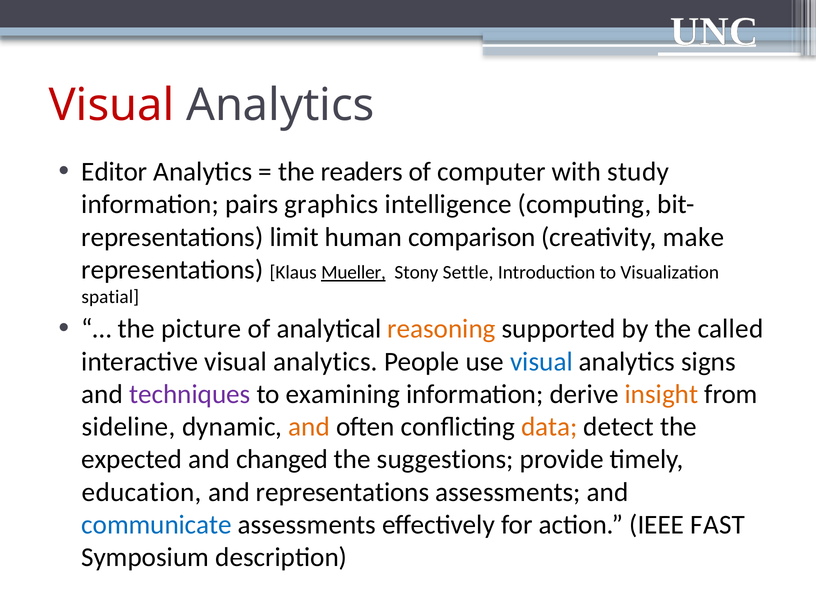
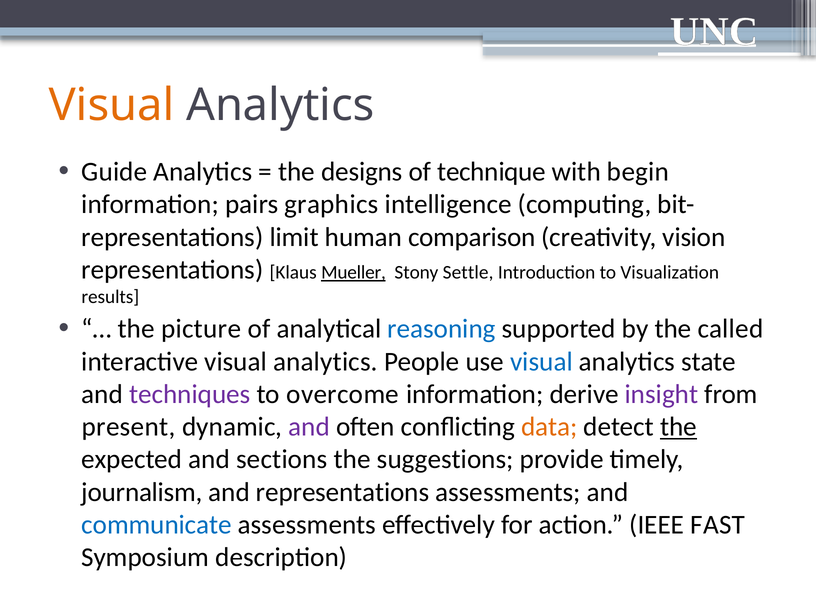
Visual colour: red -> orange (112, 105)
Editor: Editor -> Guide (114, 172)
readers: readers -> designs (362, 172)
computer: computer -> technique (492, 172)
study: study -> begin (638, 172)
make: make -> vision (694, 237)
spatial: spatial -> results (110, 297)
reasoning colour: orange -> blue (442, 329)
signs: signs -> state (709, 362)
examining: examining -> overcome (343, 394)
insight colour: orange -> purple (661, 394)
sideline: sideline -> present (129, 427)
and colour: orange -> purple (309, 427)
the underline: none -> present (679, 427)
changed: changed -> sections (282, 460)
education: education -> journalism (142, 492)
